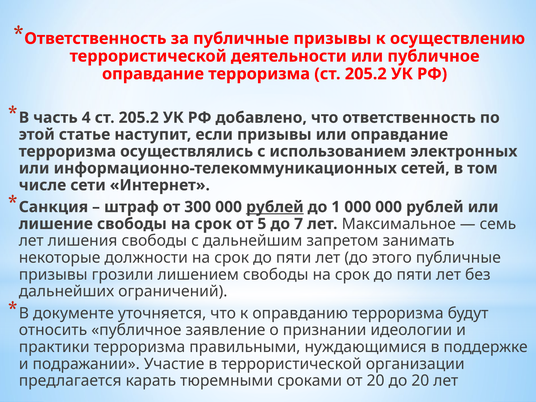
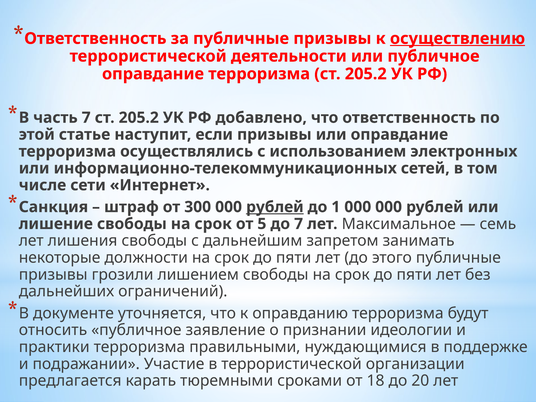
осуществлению underline: none -> present (457, 39)
часть 4: 4 -> 7 (86, 118)
от 20: 20 -> 18 (376, 381)
